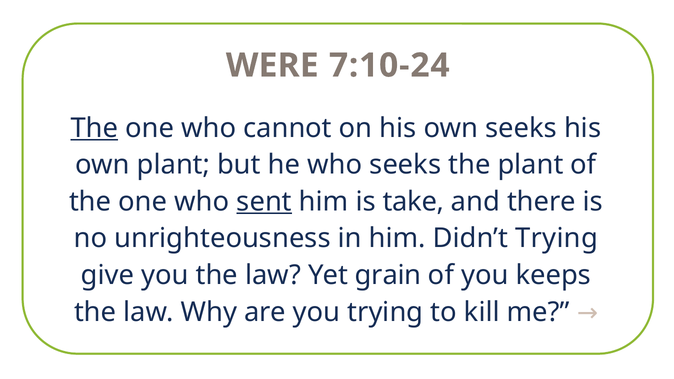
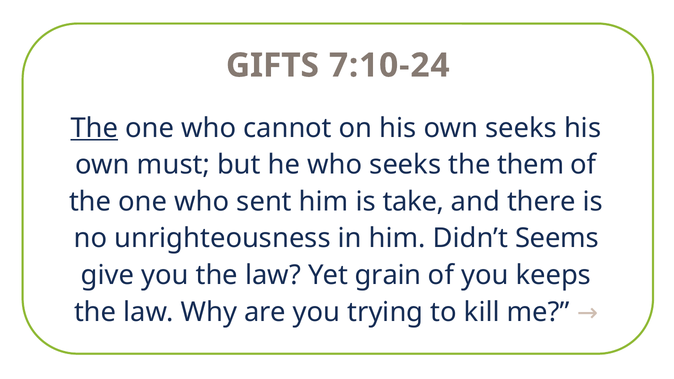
WERE: WERE -> GIFTS (272, 65)
own plant: plant -> must (173, 165)
the plant: plant -> them (531, 165)
sent underline: present -> none (264, 202)
Didn’t Trying: Trying -> Seems (557, 239)
